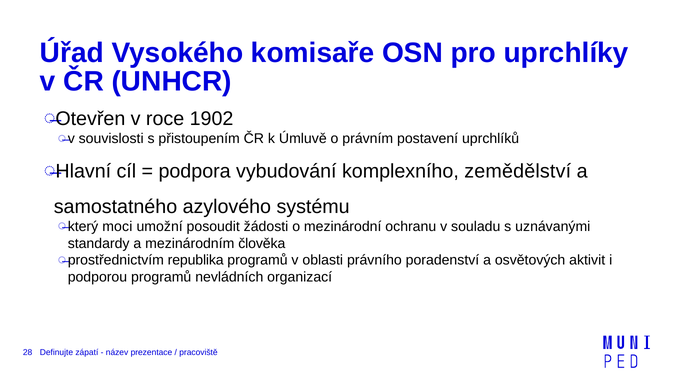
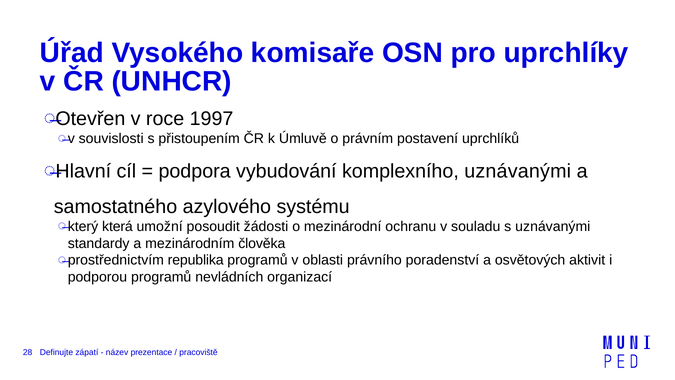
1902: 1902 -> 1997 (212, 119)
komplexního zemědělství: zemědělství -> uznávanými (518, 171)
moci: moci -> která (117, 226)
